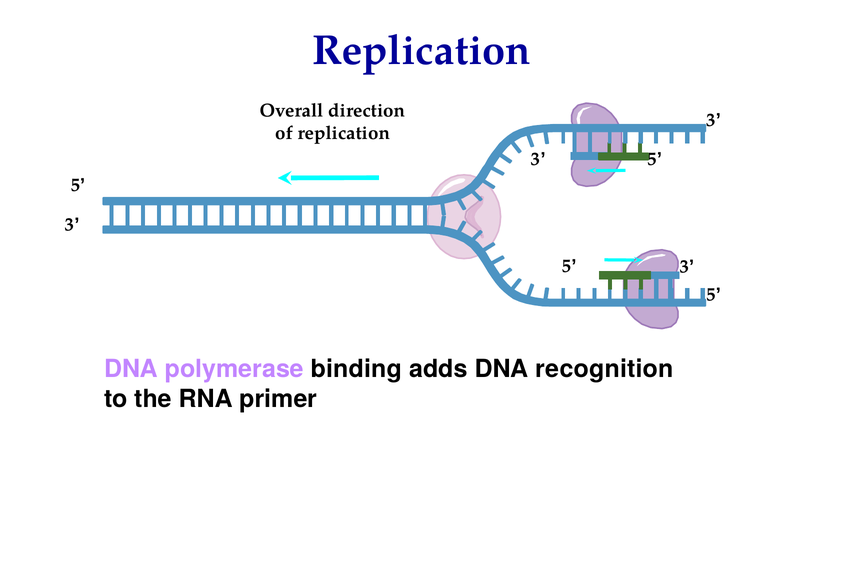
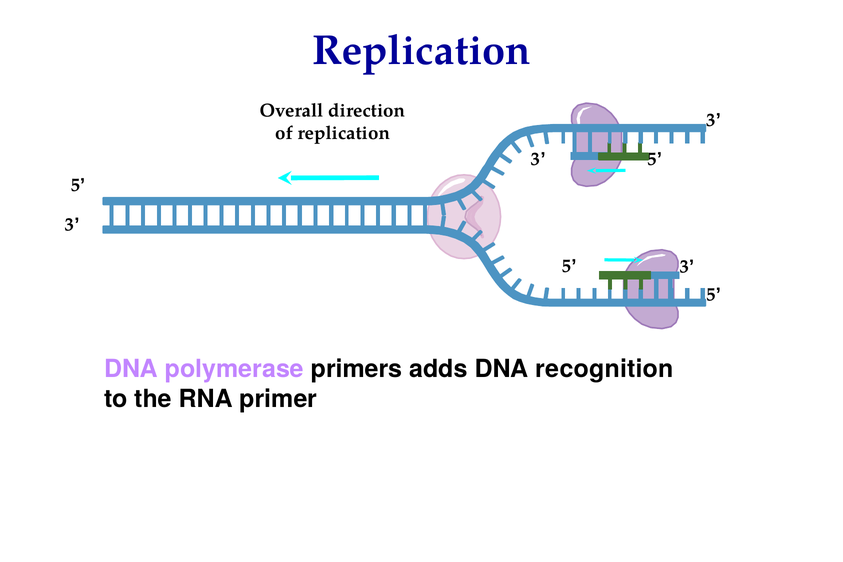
binding: binding -> primers (357, 369)
